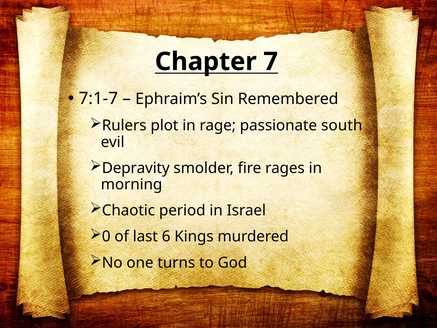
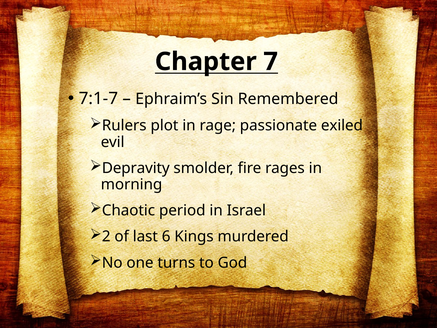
south: south -> exiled (342, 126)
0: 0 -> 2 (106, 236)
